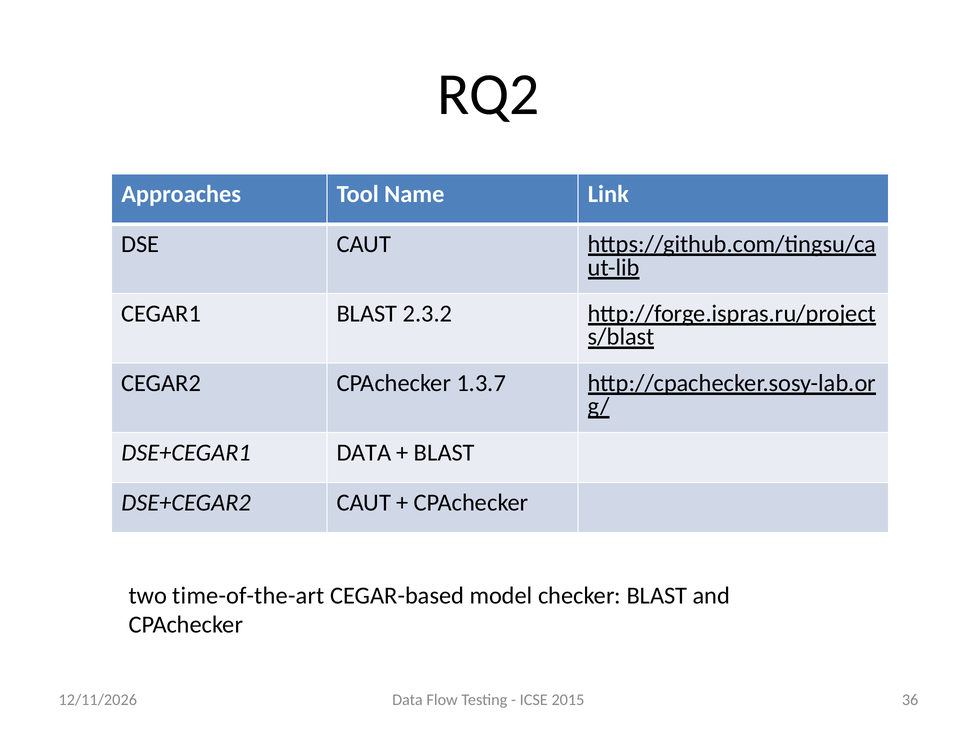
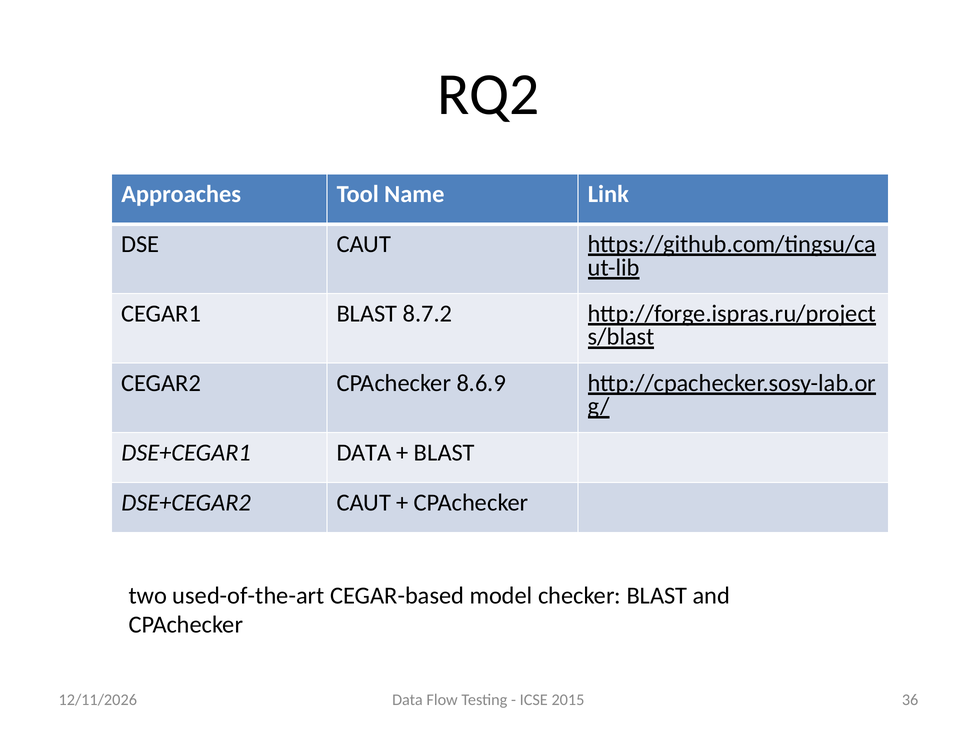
2.3.2: 2.3.2 -> 8.7.2 (427, 314)
1.3.7: 1.3.7 -> 8.6.9 (481, 383)
time-of-the-art: time-of-the-art -> used-of-the-art (249, 595)
